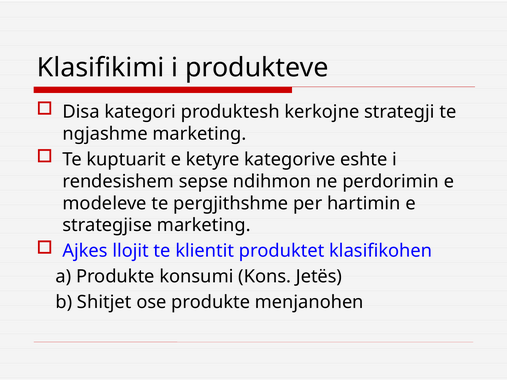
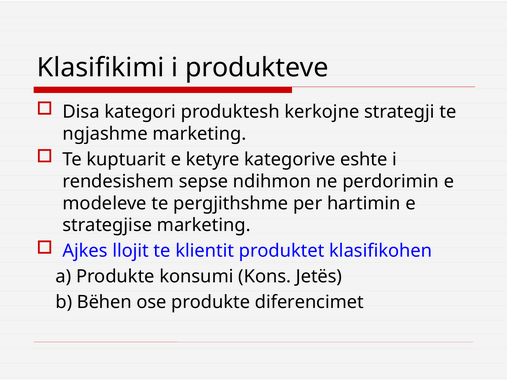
Shitjet: Shitjet -> Bëhen (104, 302)
menjanohen: menjanohen -> diferencimet (309, 302)
